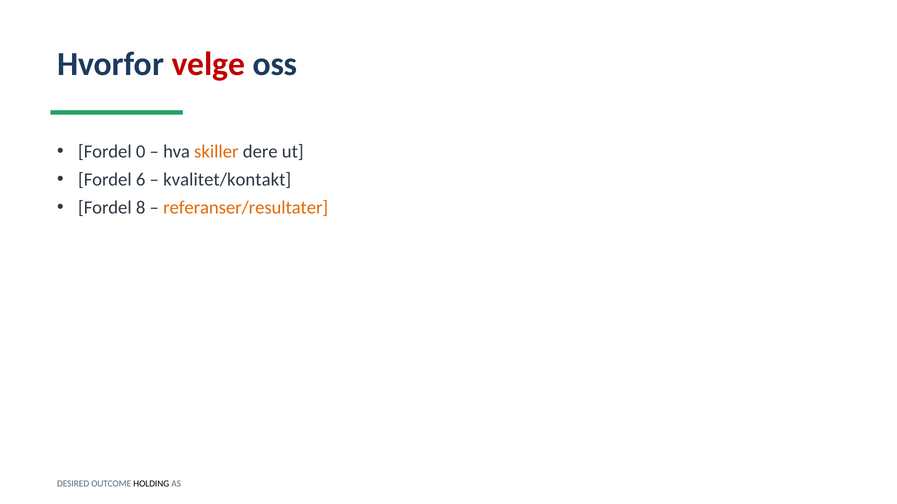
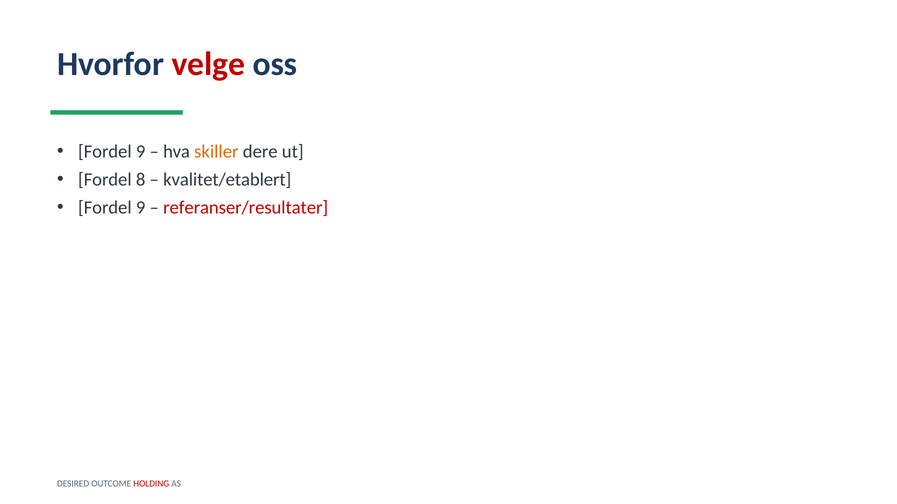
0: 0 -> 9 (141, 152)
6: 6 -> 8 (141, 180)
kvalitet/kontakt: kvalitet/kontakt -> kvalitet/etablert (227, 180)
8: 8 -> 9 (141, 208)
referanser/resultater colour: orange -> red (246, 208)
HOLDING colour: black -> red (151, 484)
